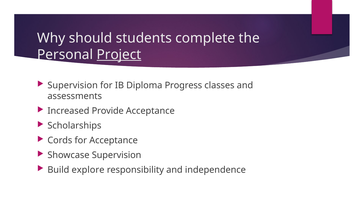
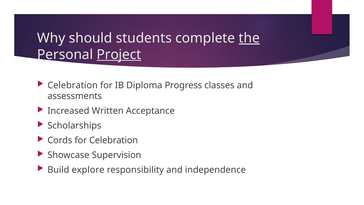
the underline: none -> present (249, 38)
Supervision: Supervision -> Celebration (73, 85)
Provide: Provide -> Written (108, 111)
for Acceptance: Acceptance -> Celebration (114, 140)
